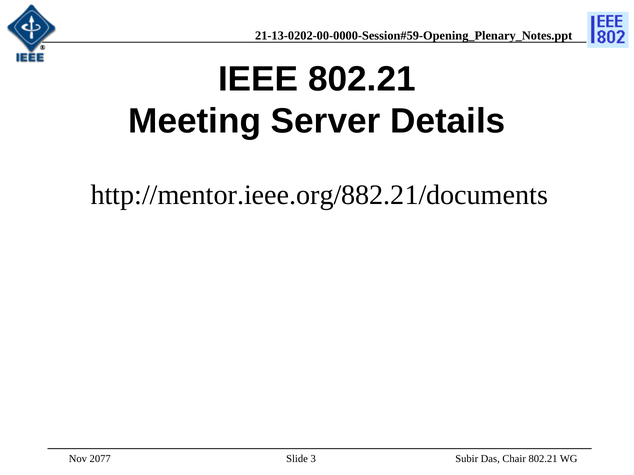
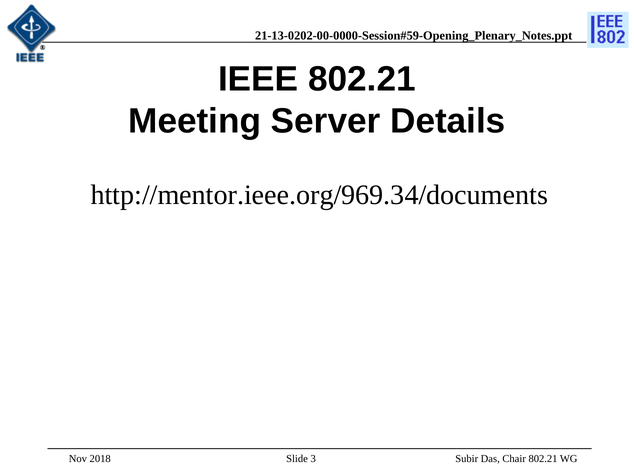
http://mentor.ieee.org/882.21/documents: http://mentor.ieee.org/882.21/documents -> http://mentor.ieee.org/969.34/documents (319, 195)
2077: 2077 -> 2018 (100, 459)
